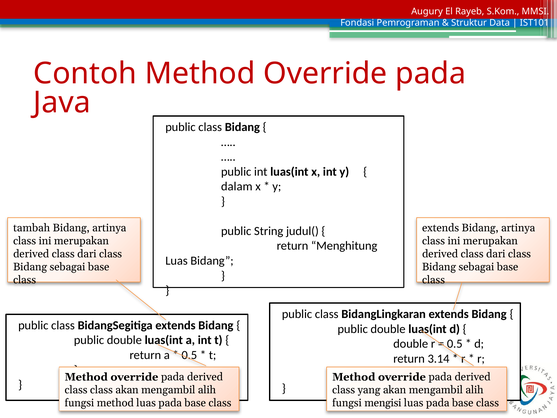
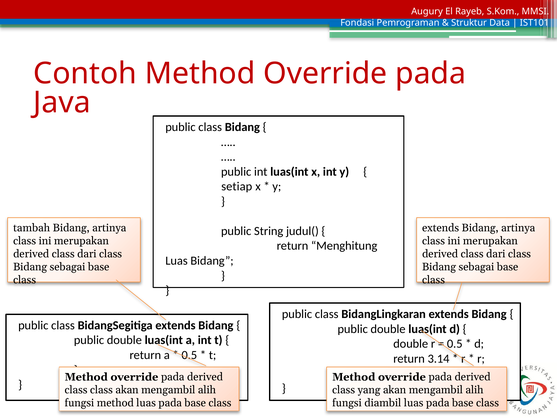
dalam: dalam -> setiap (237, 186)
mengisi: mengisi -> diambil (383, 403)
